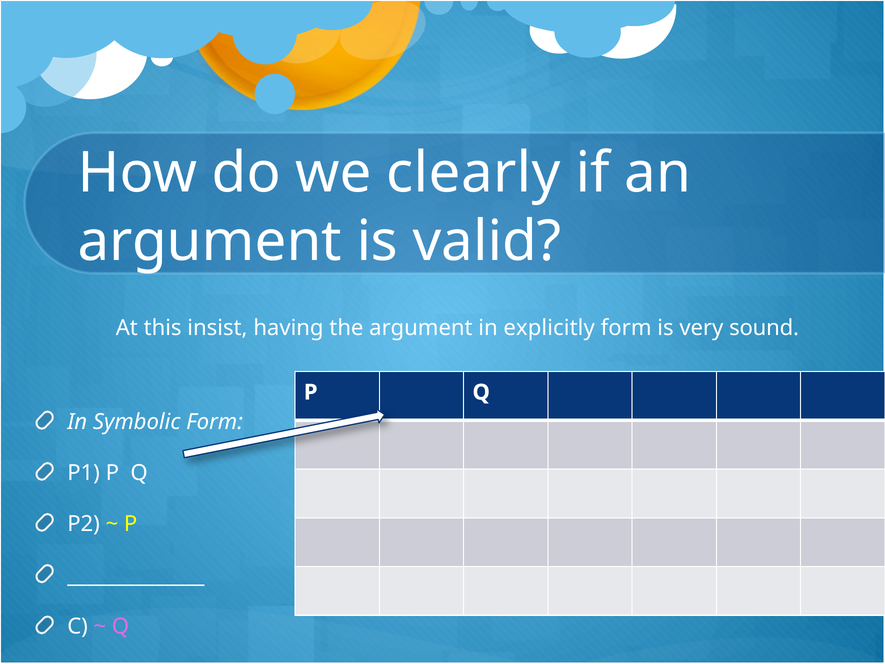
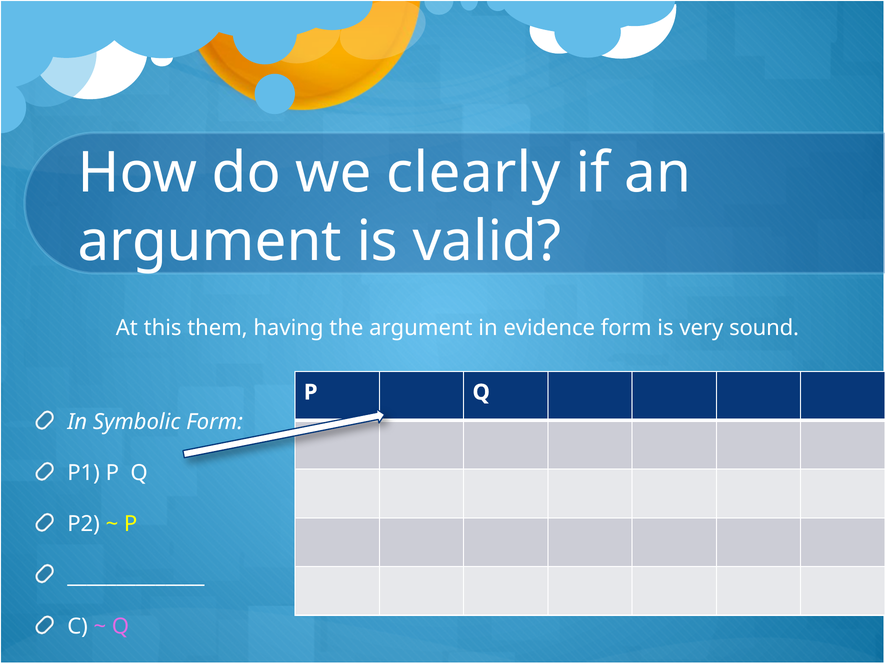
insist: insist -> them (217, 328)
explicitly: explicitly -> evidence (549, 328)
